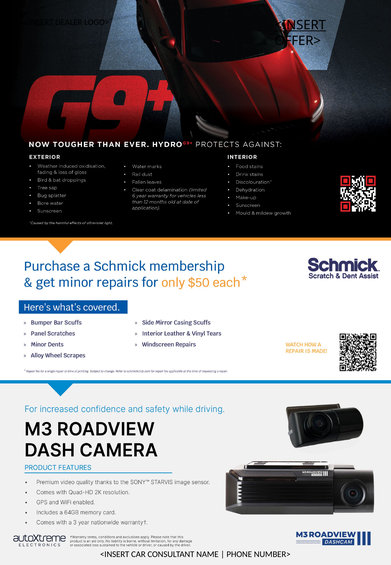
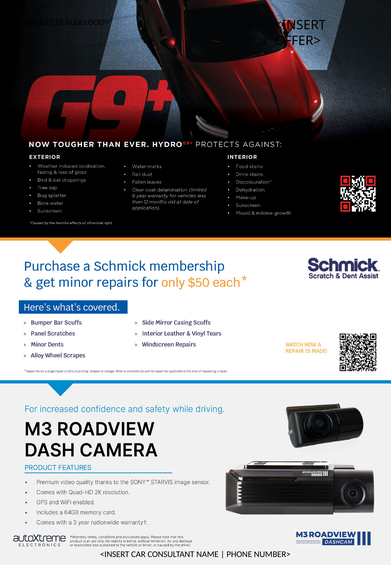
<INSERT underline: present -> none (300, 25)
